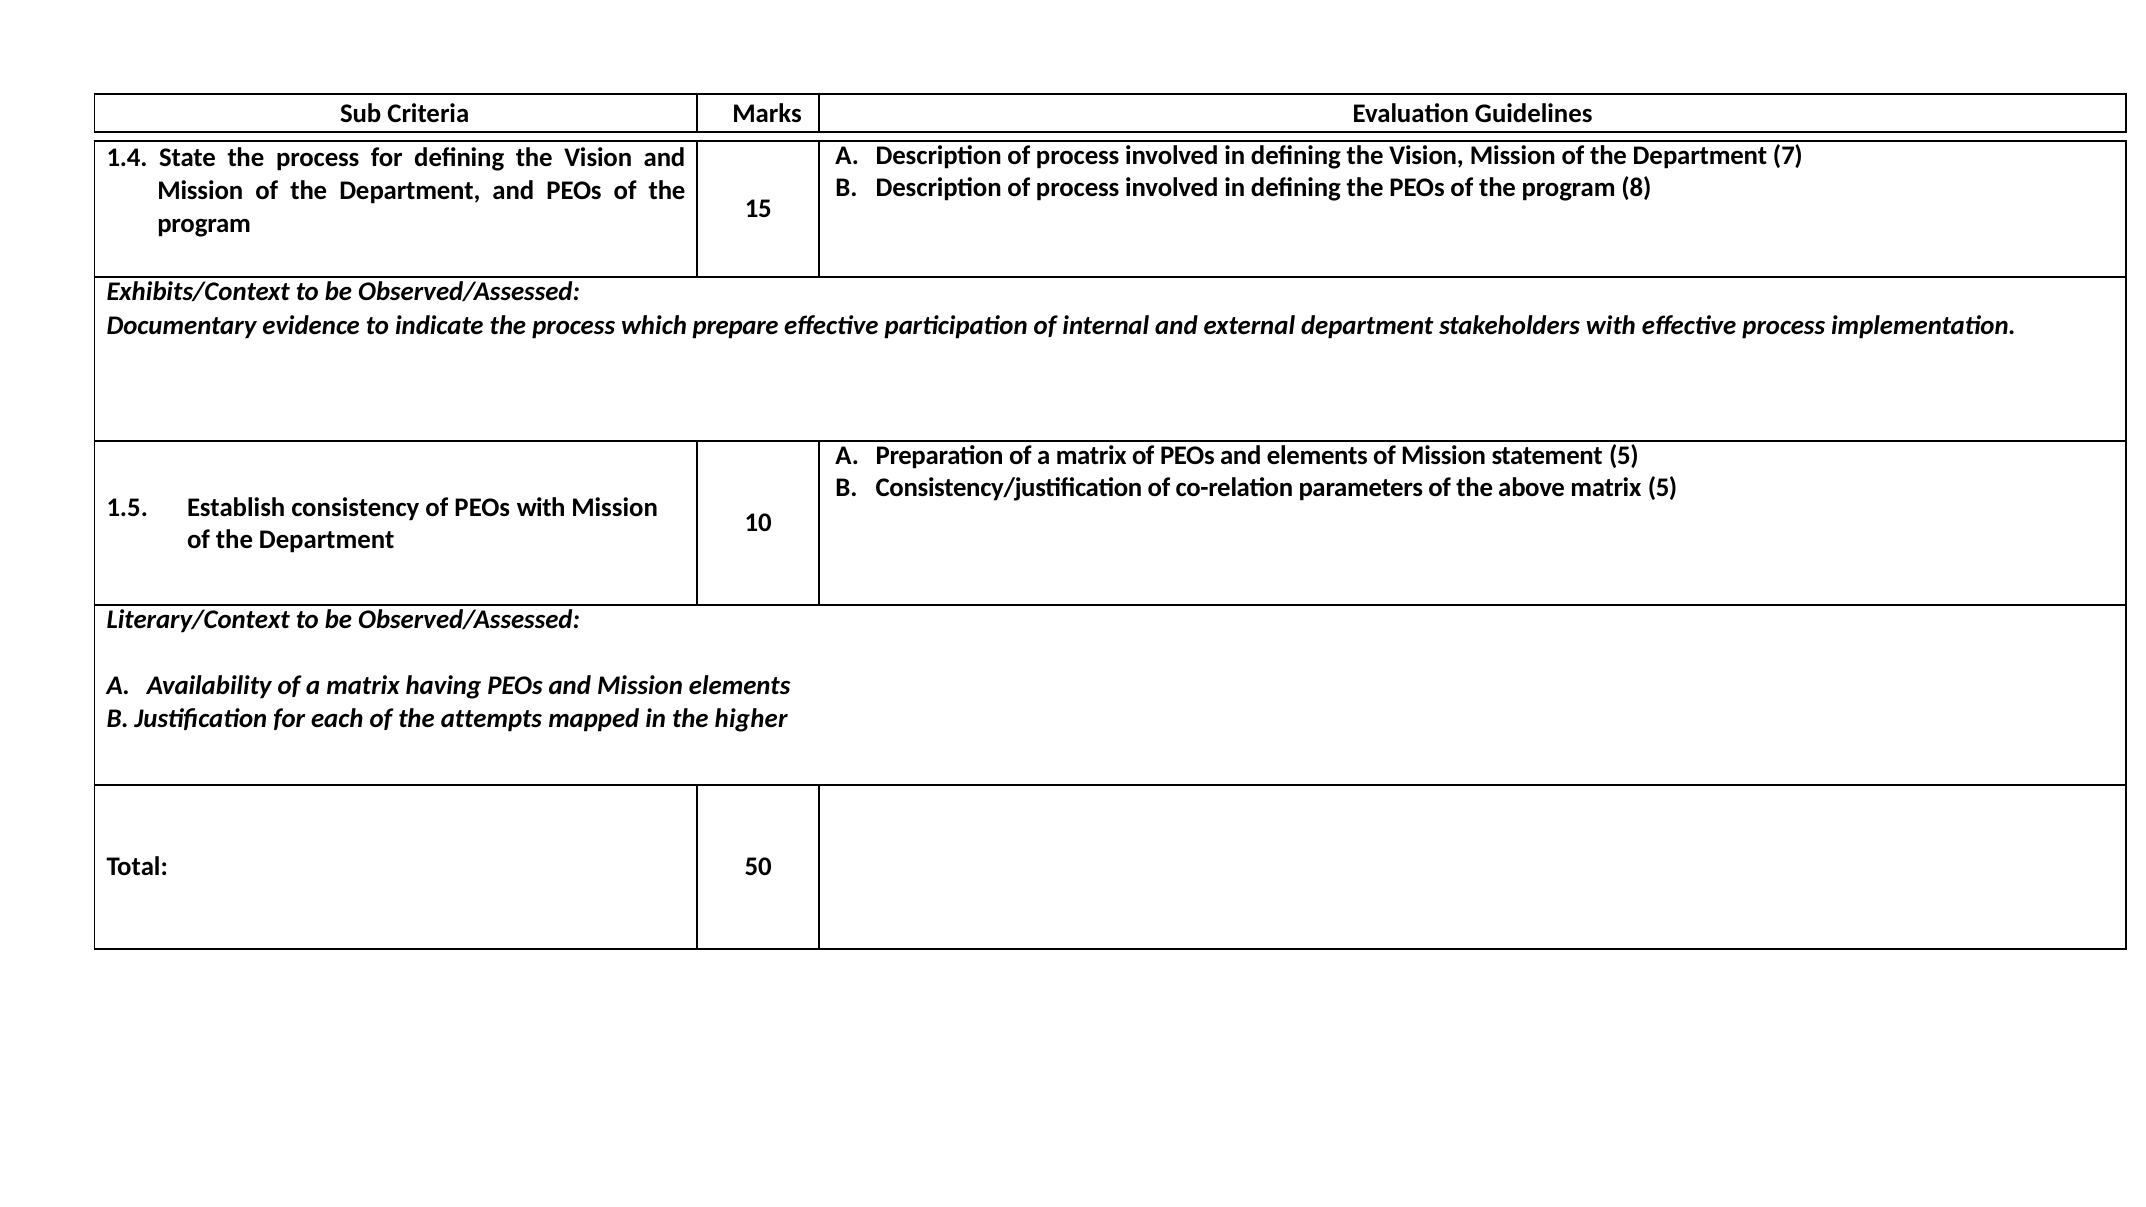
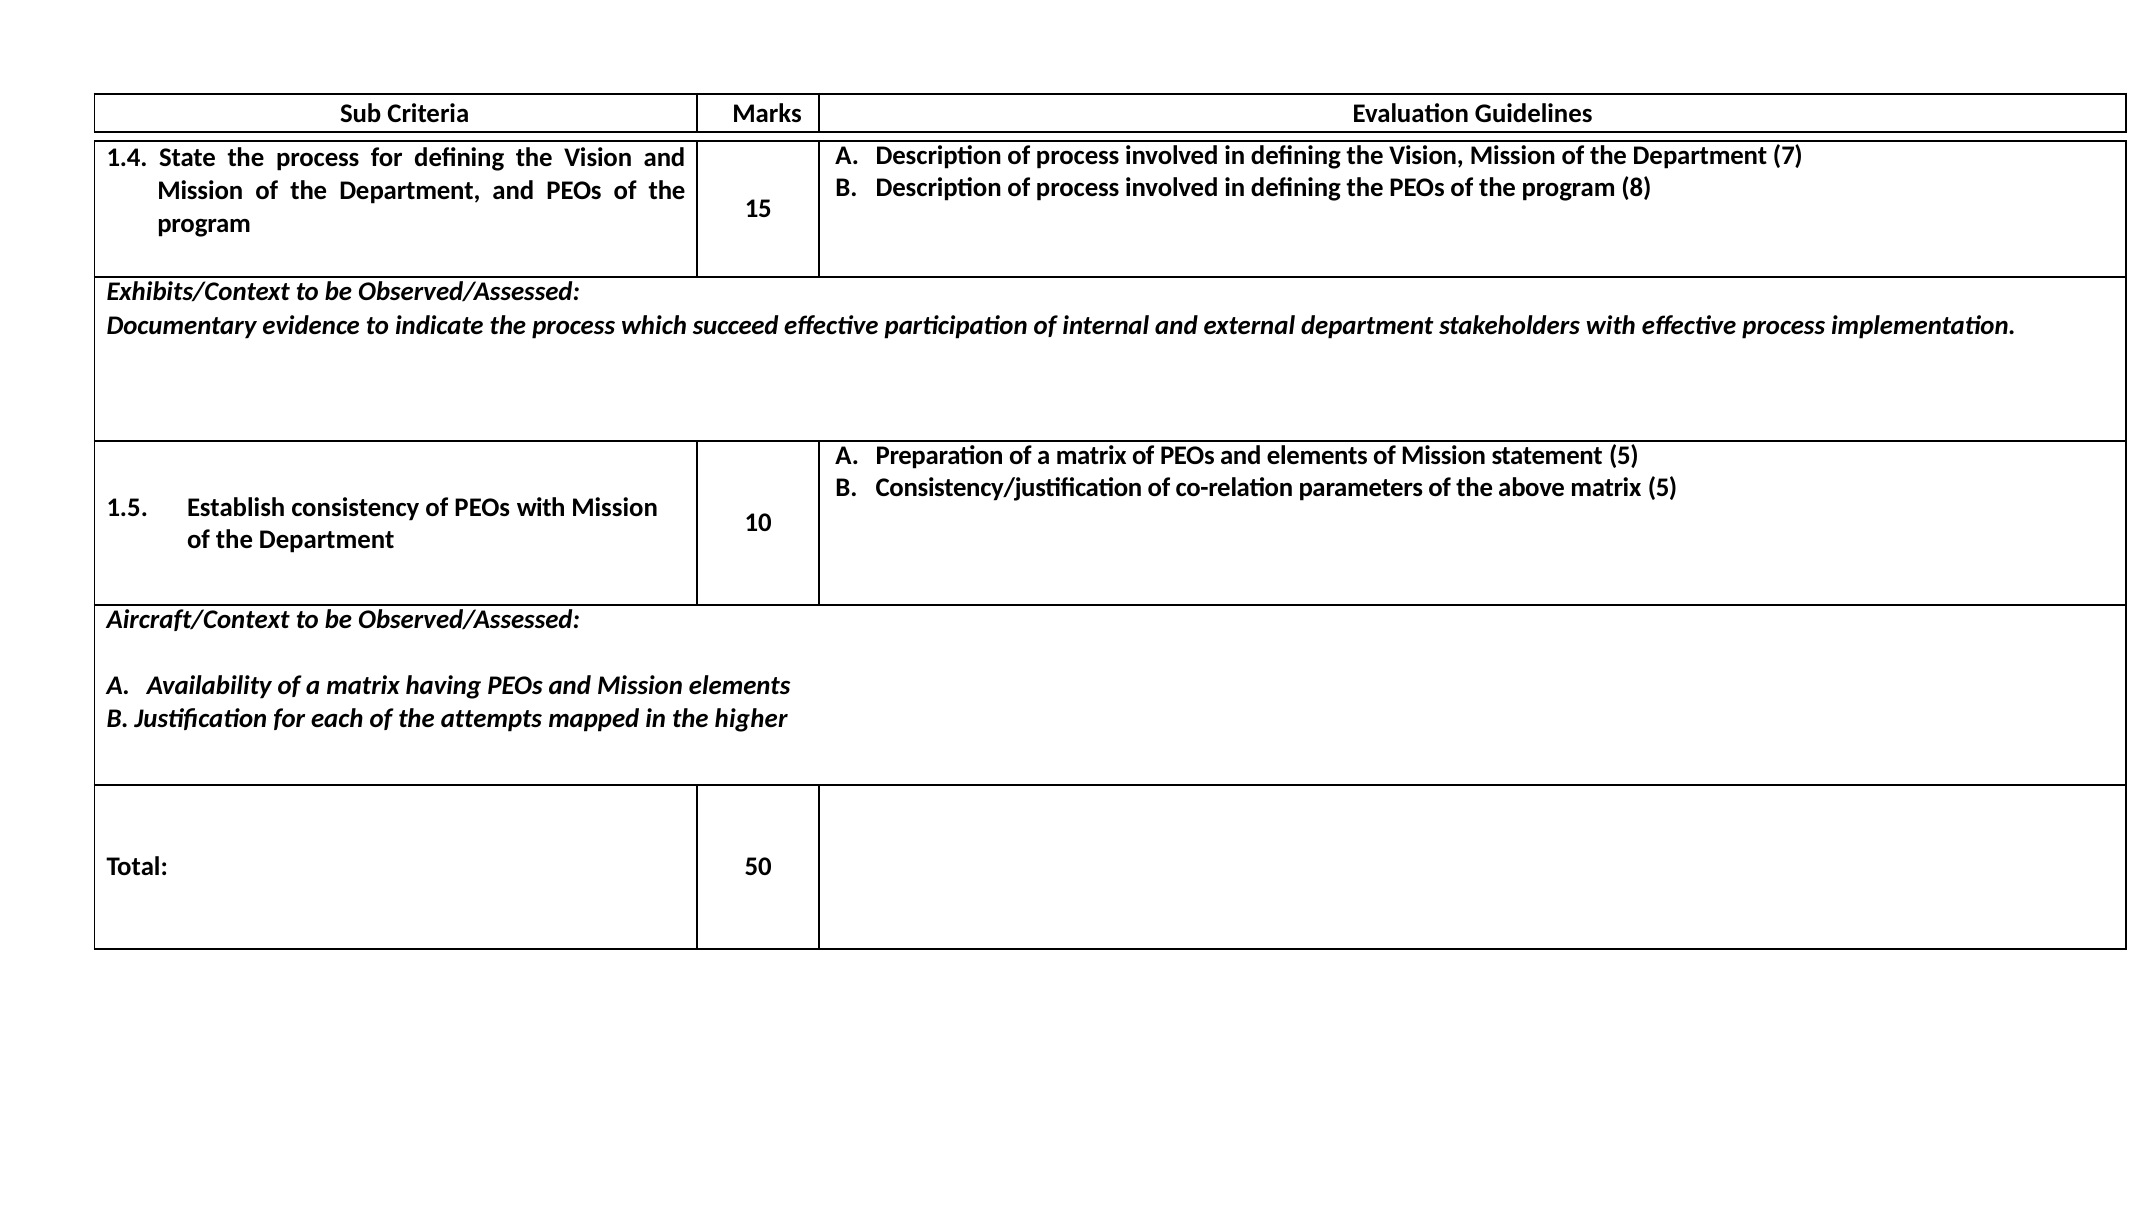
prepare: prepare -> succeed (736, 326)
Literary/Context: Literary/Context -> Aircraft/Context (198, 620)
